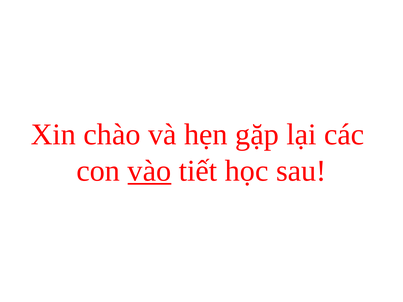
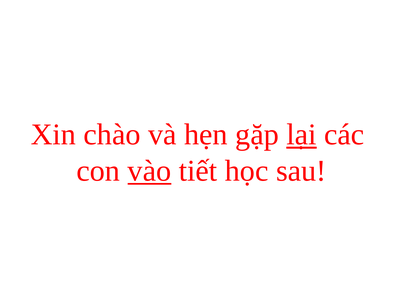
lại underline: none -> present (302, 135)
